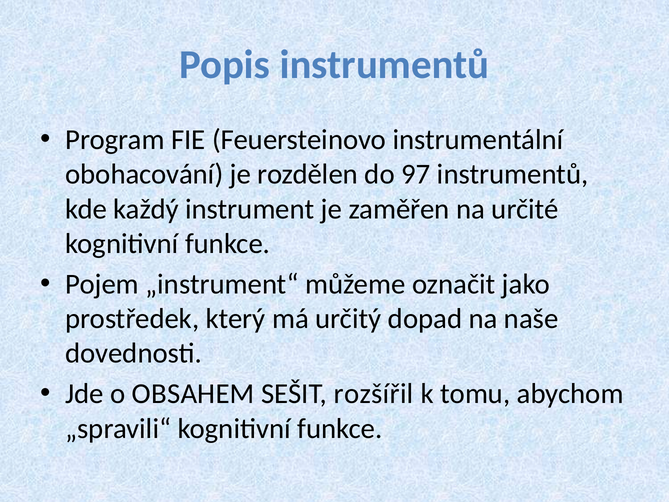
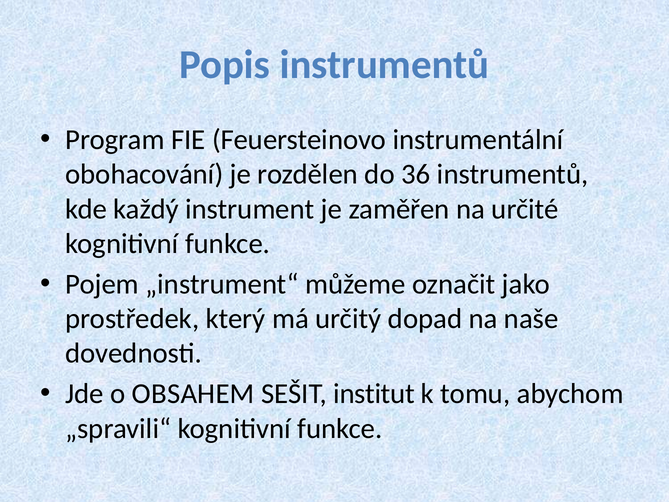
97: 97 -> 36 (416, 174)
rozšířil: rozšířil -> institut (374, 394)
